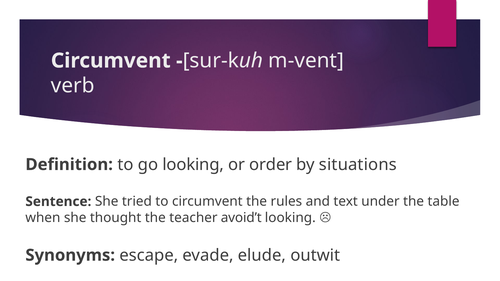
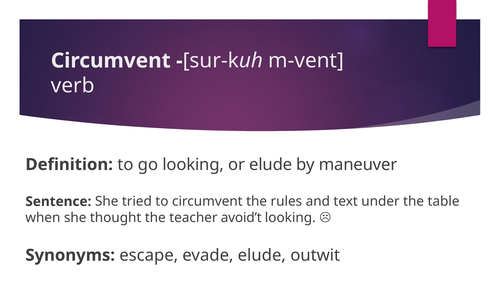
or order: order -> elude (271, 165)
situations: situations -> maneuver (358, 165)
